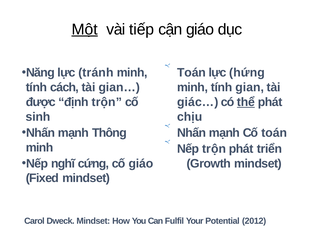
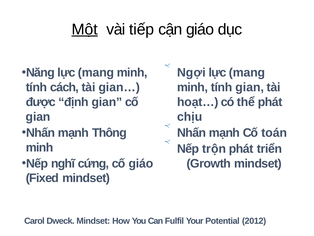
Năng lực tránh: tránh -> mang (96, 73)
Toán: Toán -> Ngợi (191, 73)
hứng: hứng -> mang (247, 73)
định trộn: trộn -> gian (107, 102)
giác…: giác… -> hoạt… (198, 102)
thể underline: present -> none (246, 102)
sinh: sinh -> gian (38, 117)
